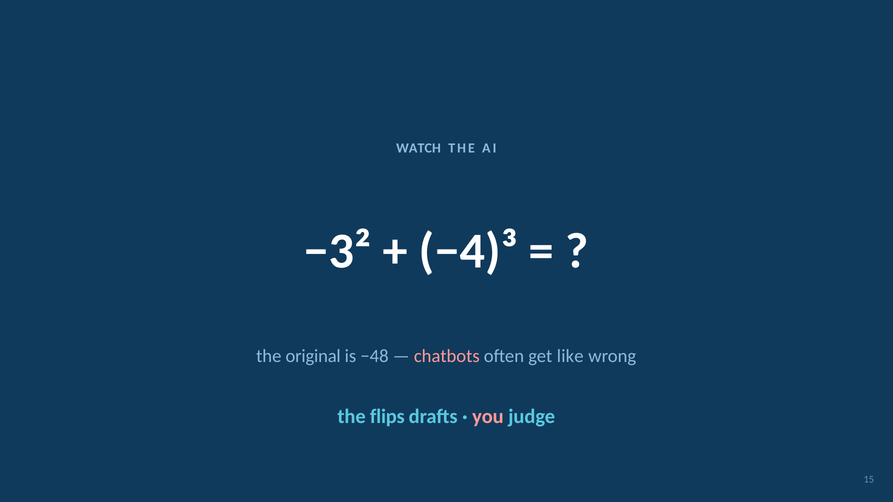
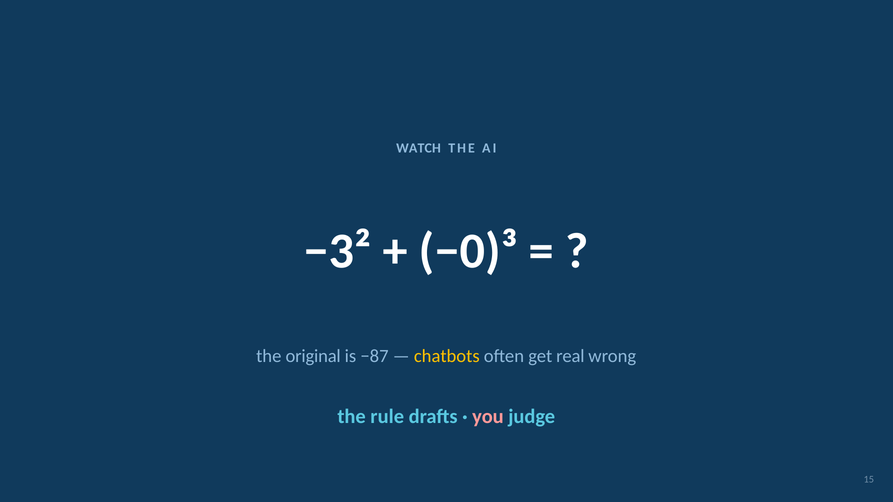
−4)³: −4)³ -> −0)³ (468, 251)
−48: −48 -> −87 (375, 356)
chatbots colour: pink -> yellow (447, 356)
like: like -> real (570, 356)
flips: flips -> rule (387, 417)
